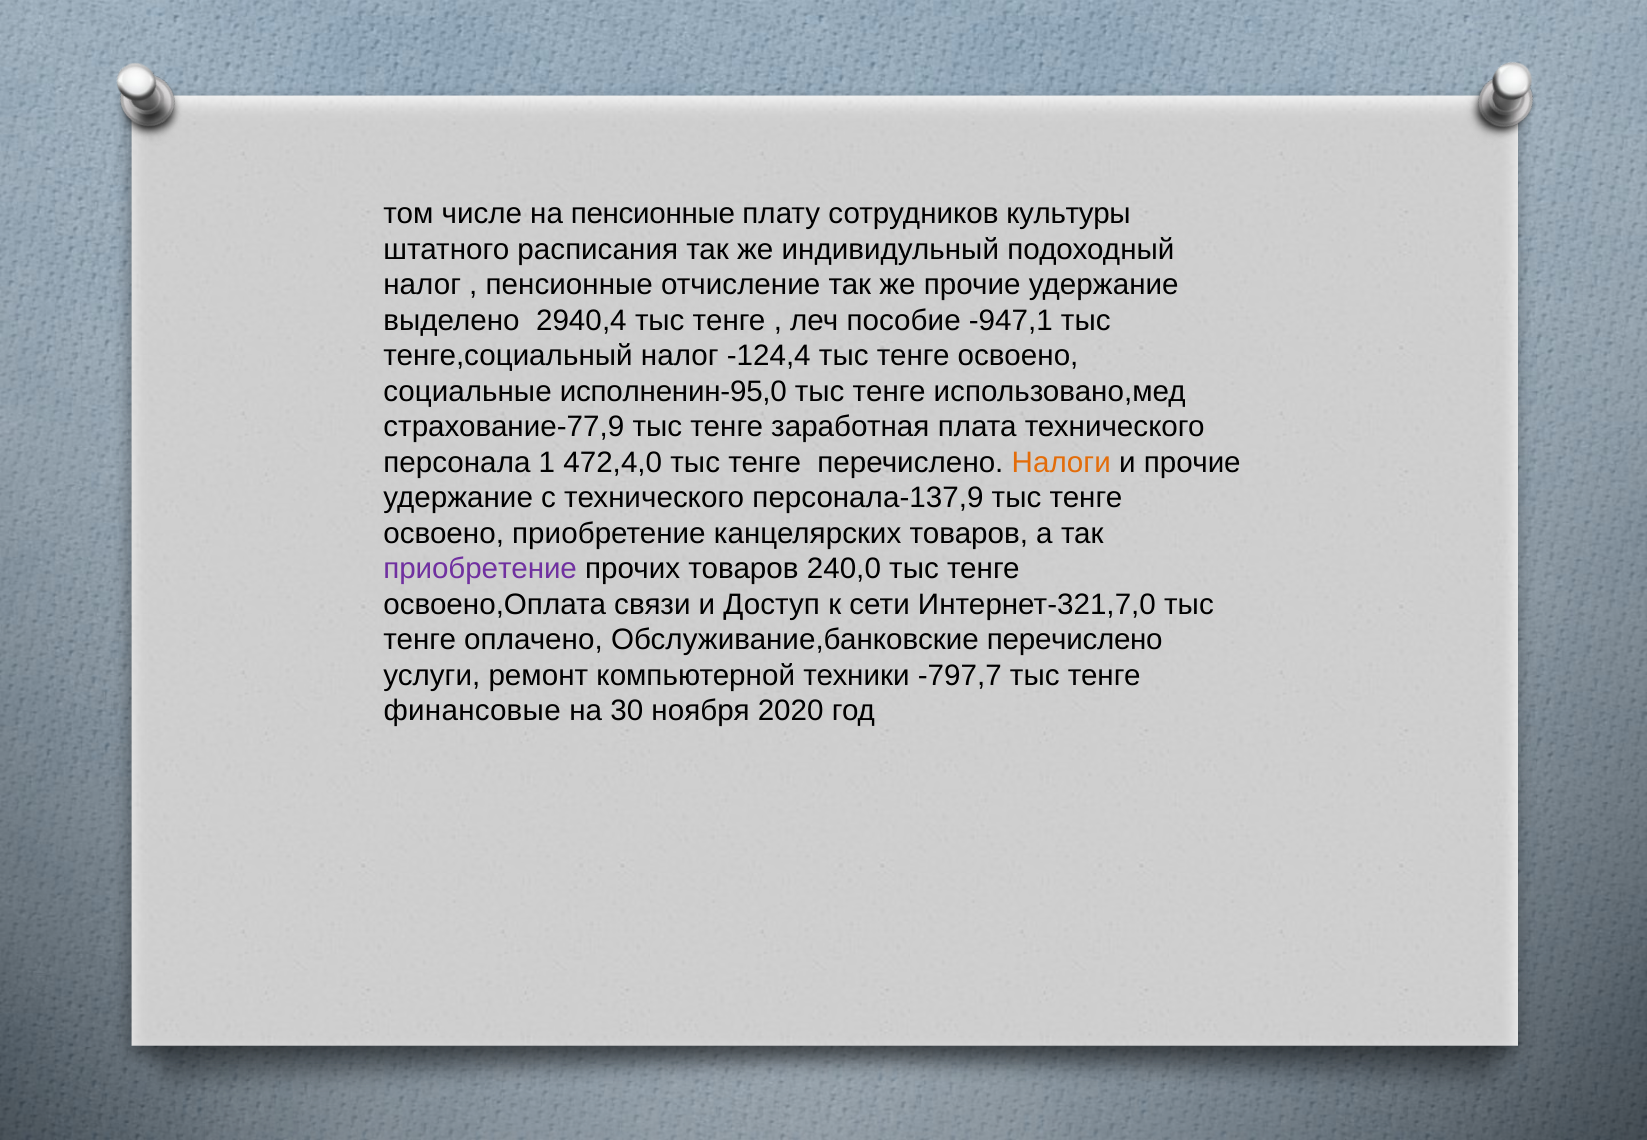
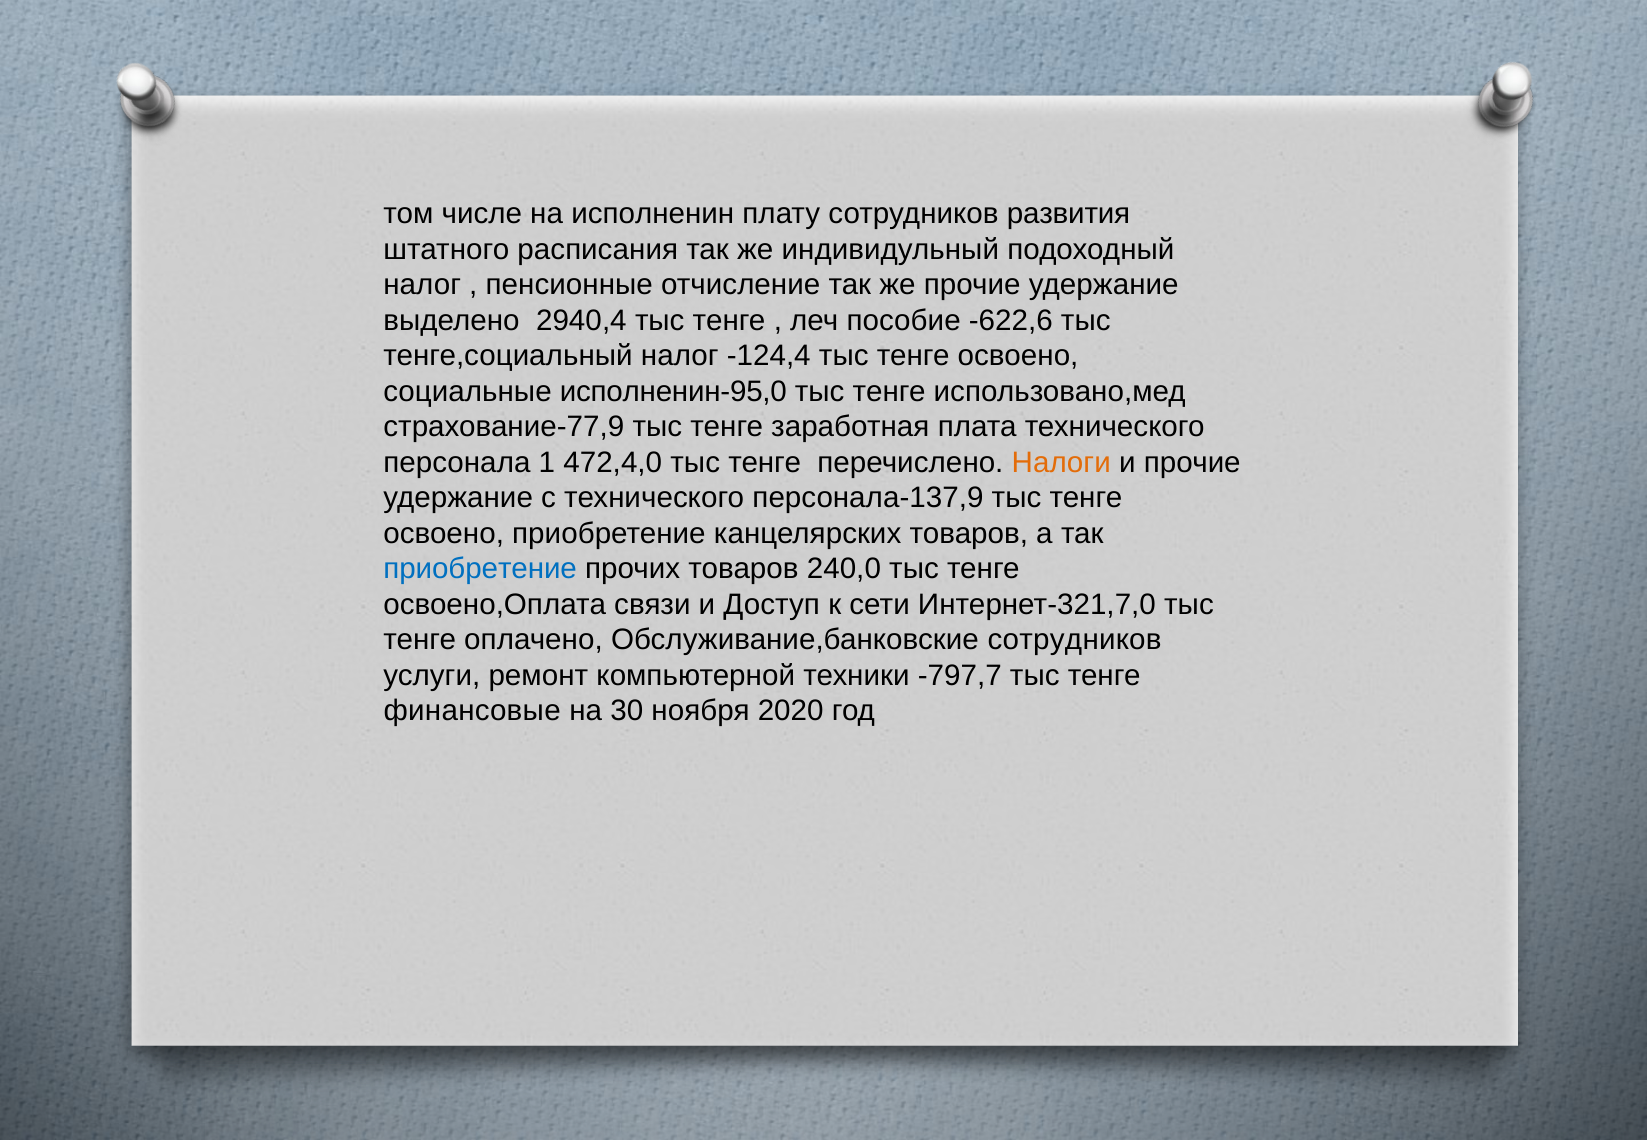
на пенсионные: пенсионные -> исполненин (653, 214)
культуры: культуры -> развития (1069, 214)
-947,1: -947,1 -> -622,6 (1011, 321)
приобретение colour: purple -> blue (480, 569)
Обслуживание,банковские перечислено: перечислено -> сотрудников (1075, 640)
